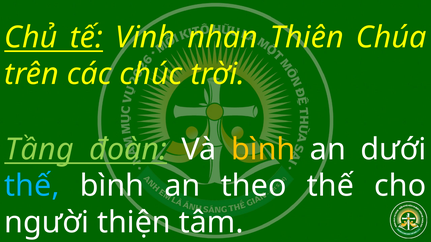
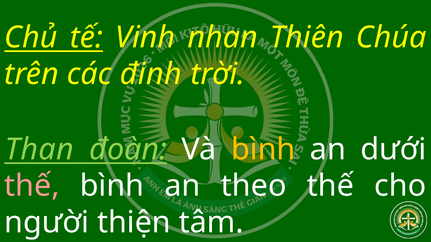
chúc: chúc -> đinh (151, 74)
Tầng: Tầng -> Than (39, 150)
thế colour: light blue -> pink (32, 186)
